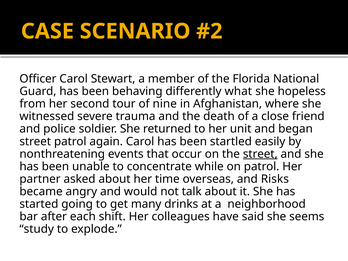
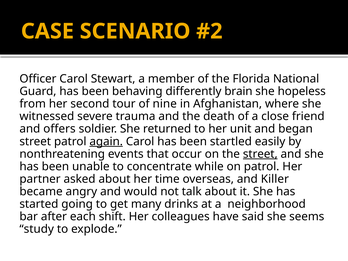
what: what -> brain (238, 91)
police: police -> offers (59, 129)
again underline: none -> present (106, 141)
Risks: Risks -> Killer (275, 179)
